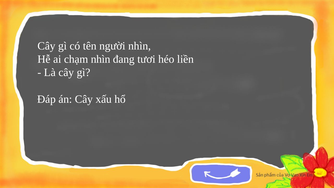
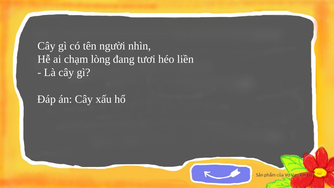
chạm nhìn: nhìn -> lòng (101, 59)
